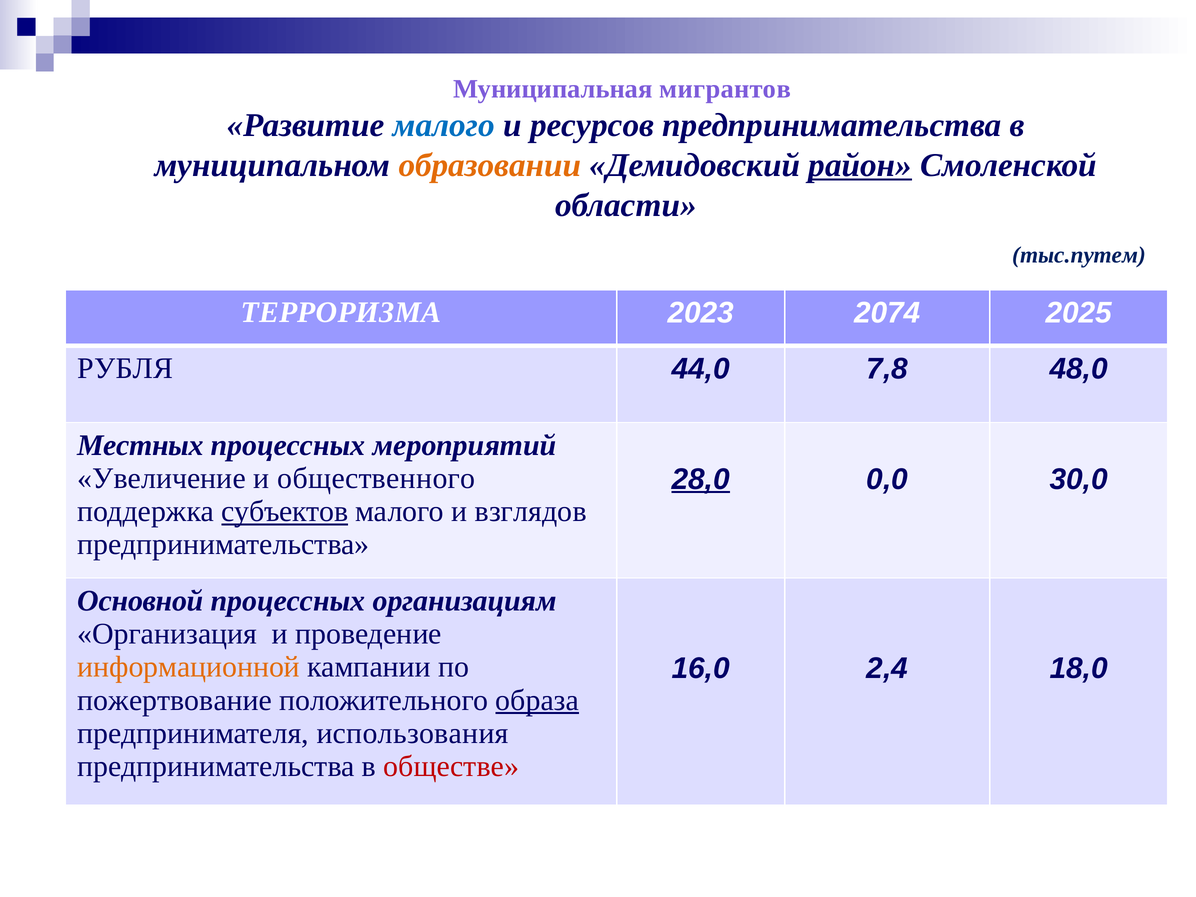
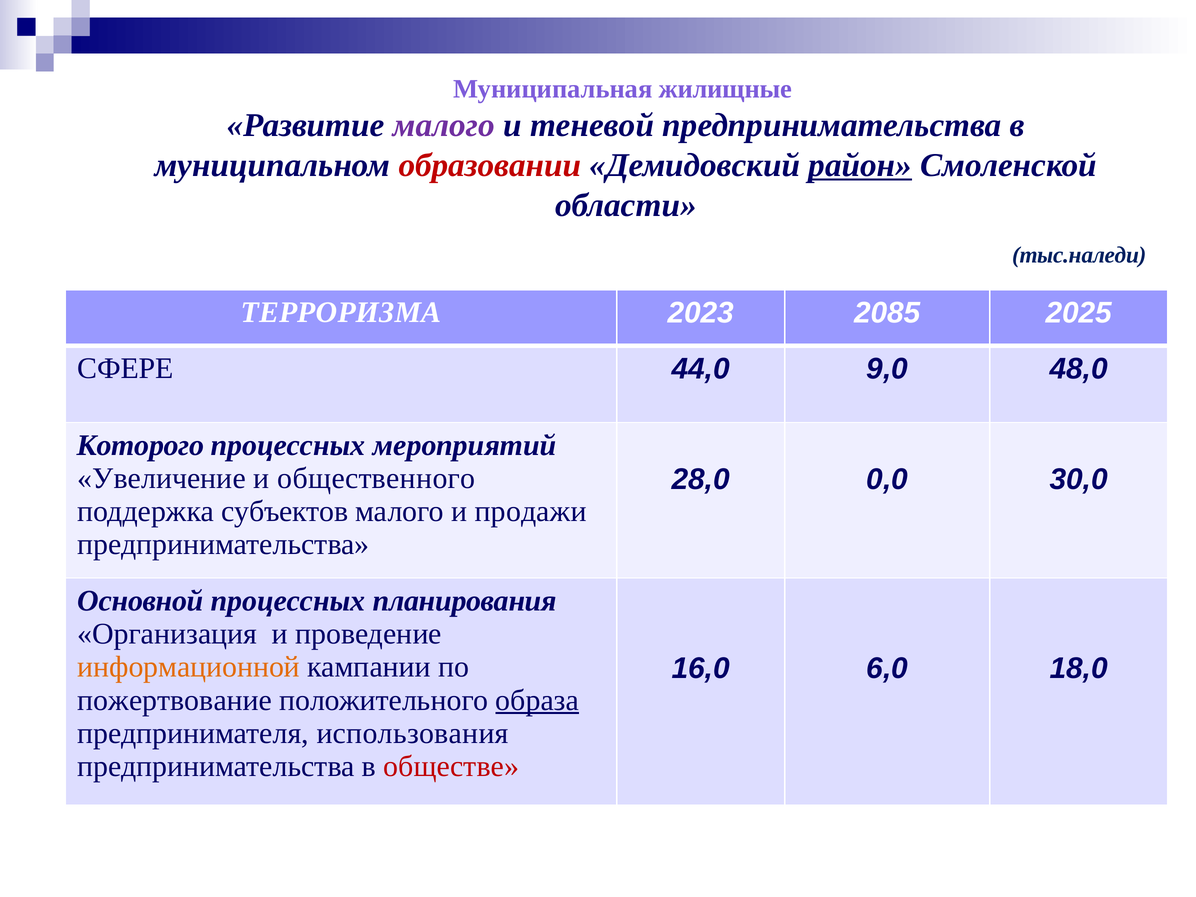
мигрантов: мигрантов -> жилищные (725, 89)
малого colour: blue -> purple (444, 125)
ресурсов: ресурсов -> теневой (592, 125)
образовании colour: orange -> red (490, 165)
тыс.путем: тыс.путем -> тыс.наледи (1079, 255)
2074: 2074 -> 2085 (887, 313)
РУБЛЯ: РУБЛЯ -> СФЕРЕ (125, 369)
7,8: 7,8 -> 9,0 (887, 369)
Местных: Местных -> Которого (140, 445)
28,0 underline: present -> none (701, 479)
субъектов underline: present -> none (285, 512)
взглядов: взглядов -> продажи (531, 512)
организациям: организациям -> планирования (465, 601)
2,4: 2,4 -> 6,0 (887, 668)
